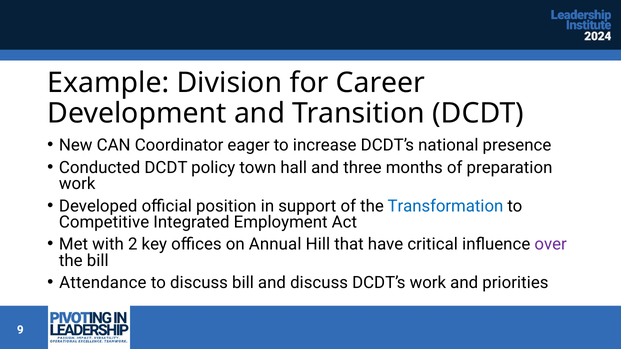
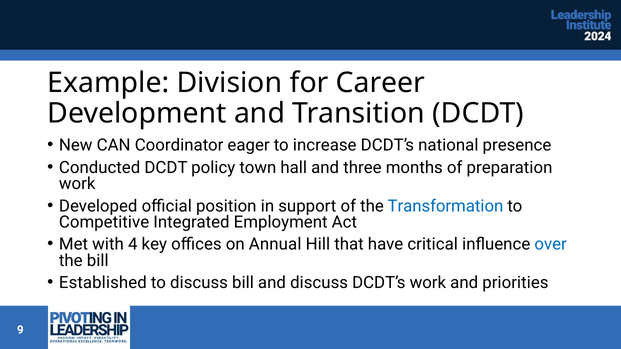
2: 2 -> 4 (133, 245)
over colour: purple -> blue (551, 245)
Attendance: Attendance -> Established (103, 283)
